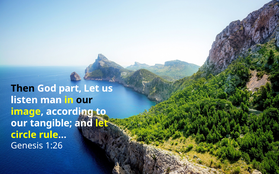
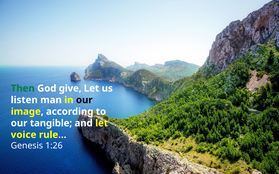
Then colour: black -> green (23, 89)
part: part -> give (70, 89)
circle: circle -> voice (24, 135)
